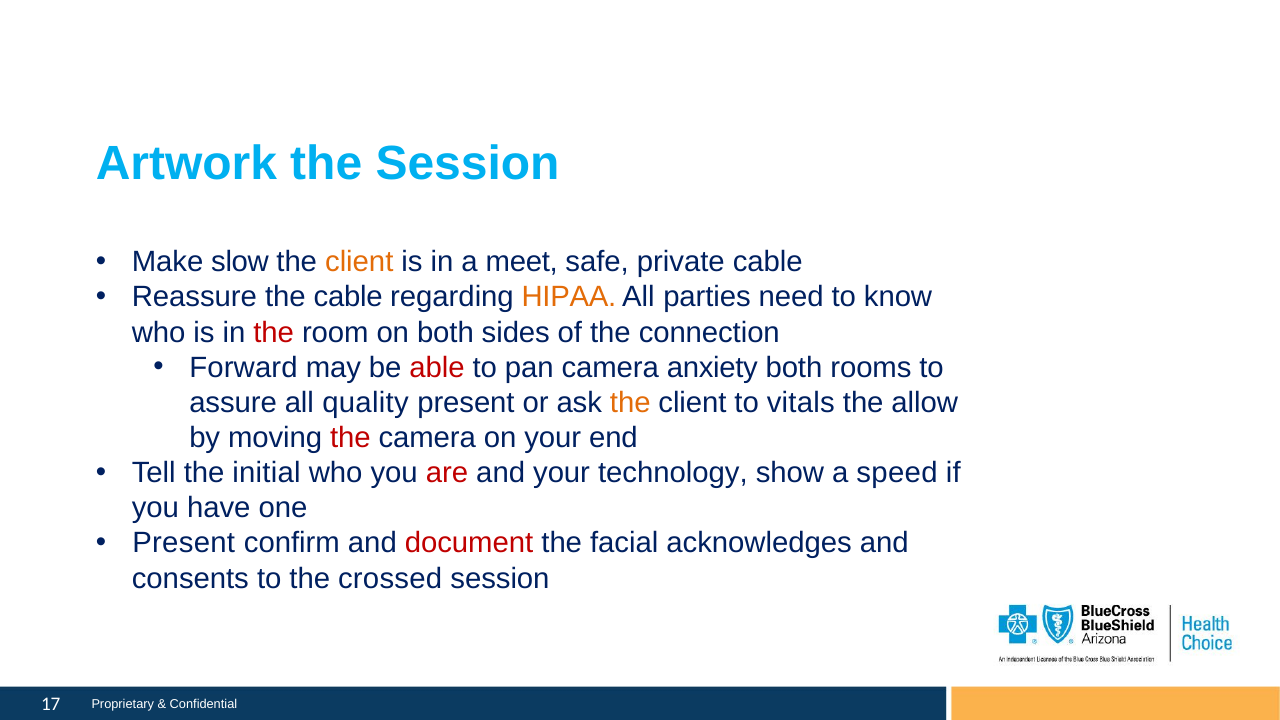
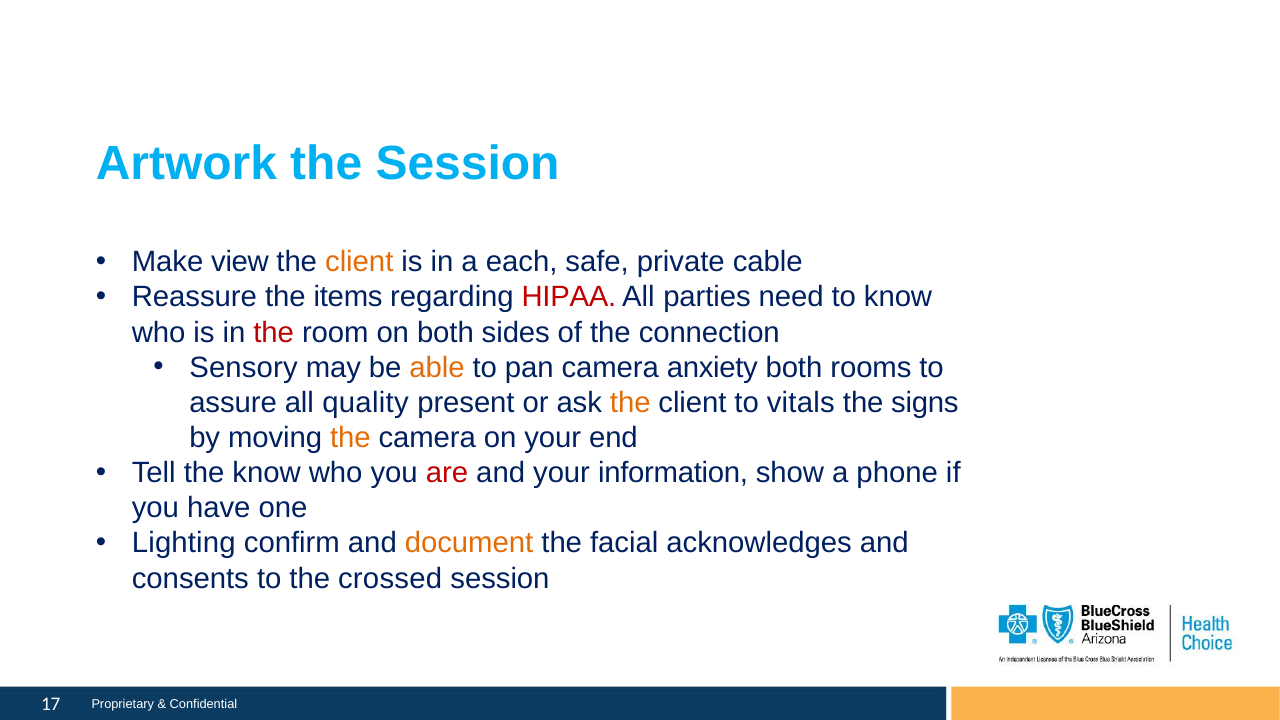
slow: slow -> view (240, 262)
meet: meet -> each (522, 262)
the cable: cable -> items (348, 297)
HIPAA colour: orange -> red (569, 297)
Forward: Forward -> Sensory (244, 368)
able colour: red -> orange (437, 368)
allow: allow -> signs (925, 403)
the colour: red -> orange (350, 438)
the initial: initial -> know (267, 473)
technology: technology -> information (673, 473)
speed: speed -> phone (897, 473)
Present: Present -> Lighting (184, 543)
document colour: red -> orange (469, 543)
